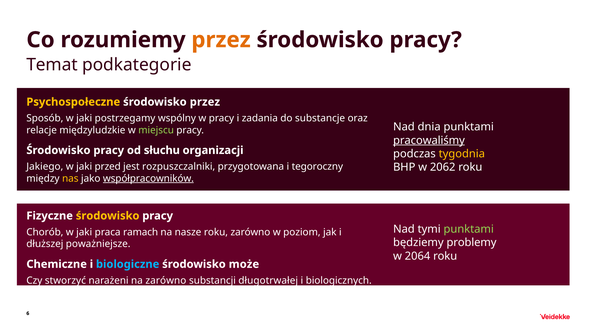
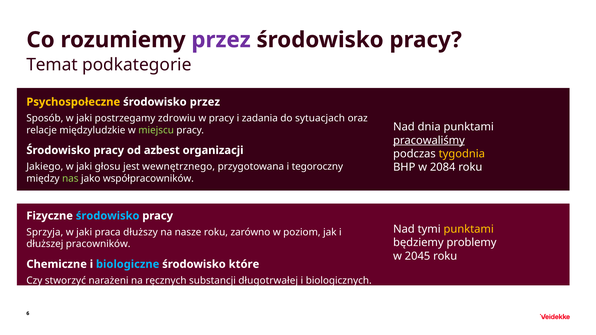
przez colour: orange -> purple (221, 40)
wspólny: wspólny -> zdrowiu (177, 118)
substancje: substancje -> sytuacjach (320, 118)
słuchu: słuchu -> azbest (162, 150)
przed: przed -> głosu (108, 167)
rozpuszczalniki: rozpuszczalniki -> wewnętrznego (179, 167)
2062: 2062 -> 2084 (443, 167)
nas colour: yellow -> light green (70, 179)
współpracowników underline: present -> none (148, 179)
środowisko colour: yellow -> light blue (108, 216)
punktami colour: light green -> yellow (469, 229)
Chorób: Chorób -> Sprzyja (45, 232)
ramach: ramach -> dłuższy (141, 232)
poważniejsze: poważniejsze -> pracowników (98, 244)
2064: 2064 -> 2045 (418, 256)
może: może -> które (244, 264)
na zarówno: zarówno -> ręcznych (166, 281)
